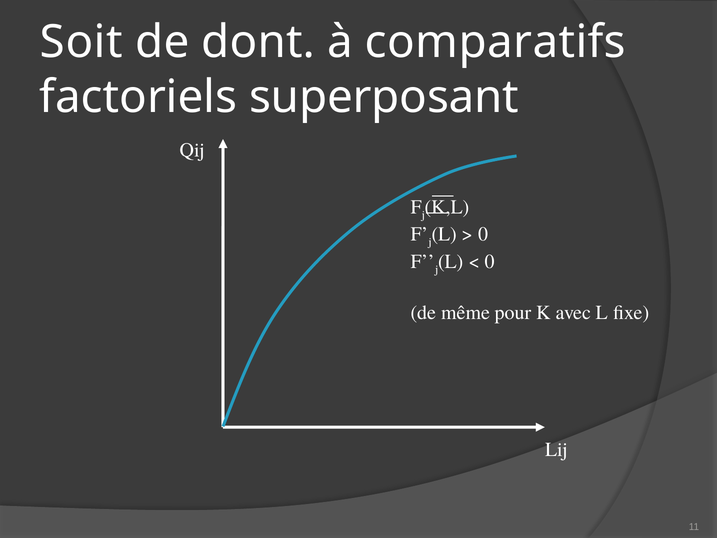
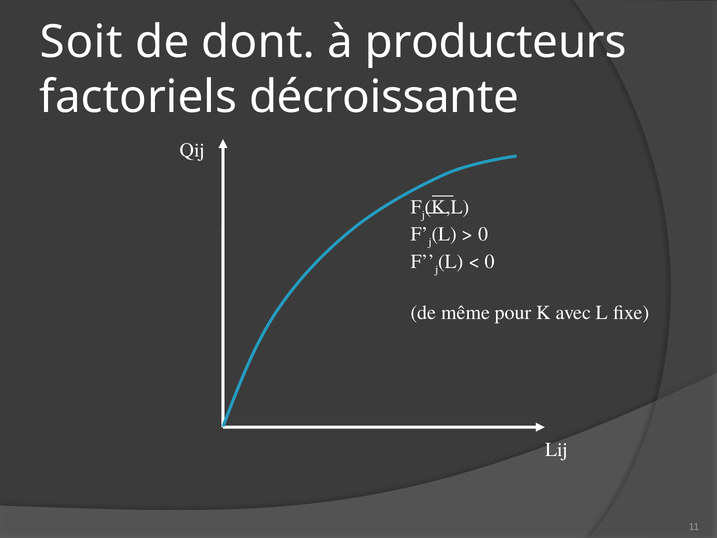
comparatifs: comparatifs -> producteurs (496, 42)
superposant: superposant -> décroissante (384, 97)
